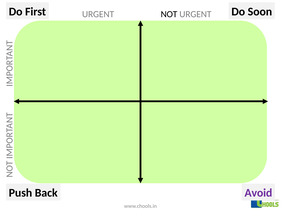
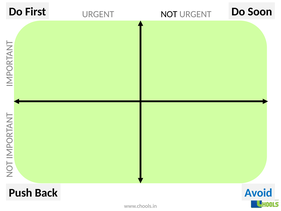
Avoid colour: purple -> blue (258, 193)
